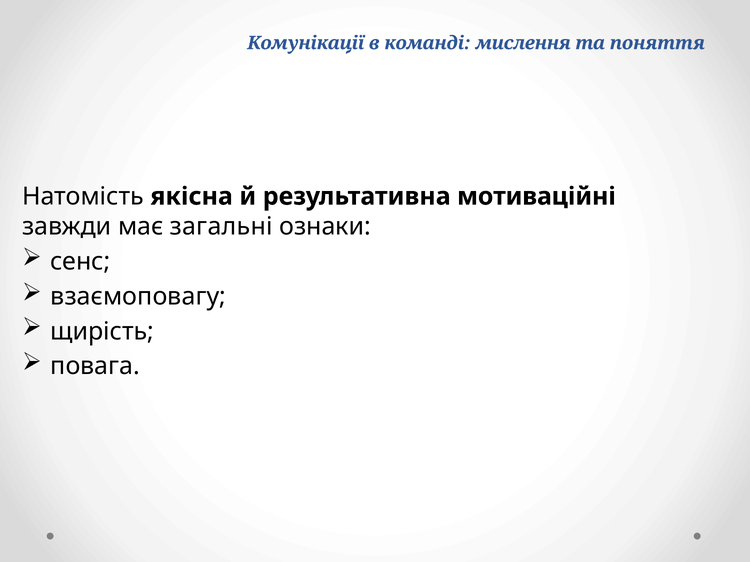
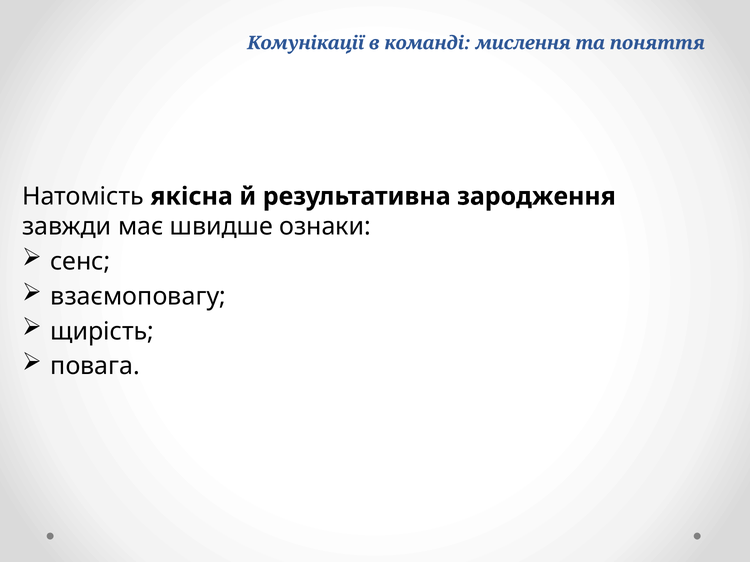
мотиваційні: мотиваційні -> зародження (536, 197)
загальні: загальні -> швидше (221, 227)
